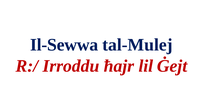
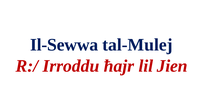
Ġejt: Ġejt -> Jien (172, 66)
